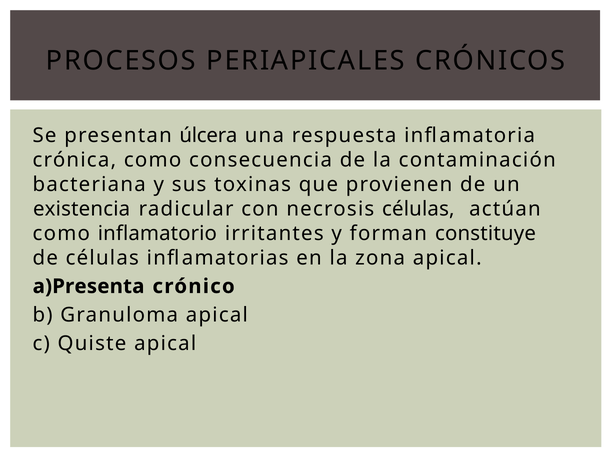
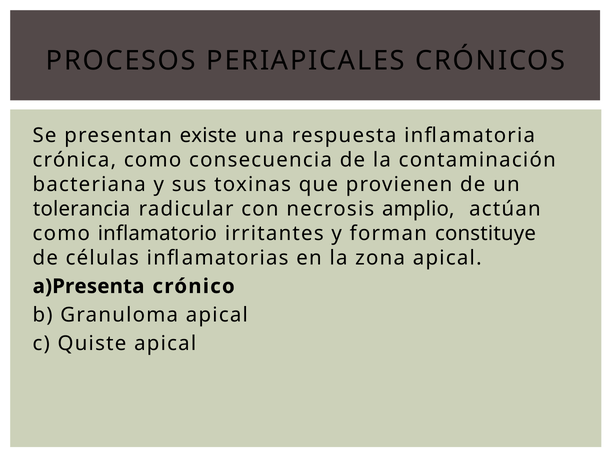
úlcera: úlcera -> existe (208, 135)
existencia: existencia -> tolerancia (82, 209)
necrosis células: células -> amplio (418, 209)
